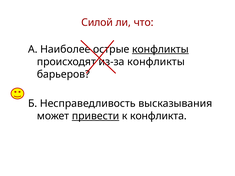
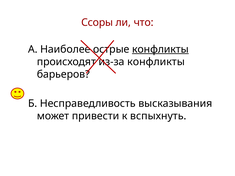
Силой: Силой -> Ссоры (97, 22)
привести underline: present -> none (96, 116)
конфликта: конфликта -> вспыхнуть (158, 116)
